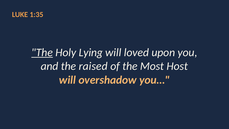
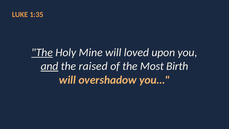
Lying: Lying -> Mine (91, 52)
and underline: none -> present (49, 66)
Host: Host -> Birth (177, 66)
